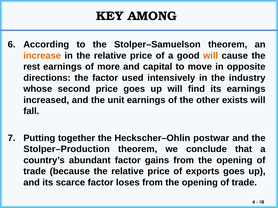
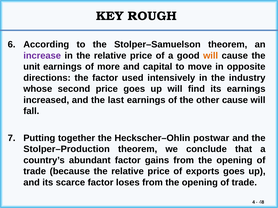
AMONG: AMONG -> ROUGH (152, 16)
increase colour: orange -> purple (42, 56)
rest: rest -> unit (32, 67)
unit: unit -> last (116, 100)
other exists: exists -> cause (235, 100)
